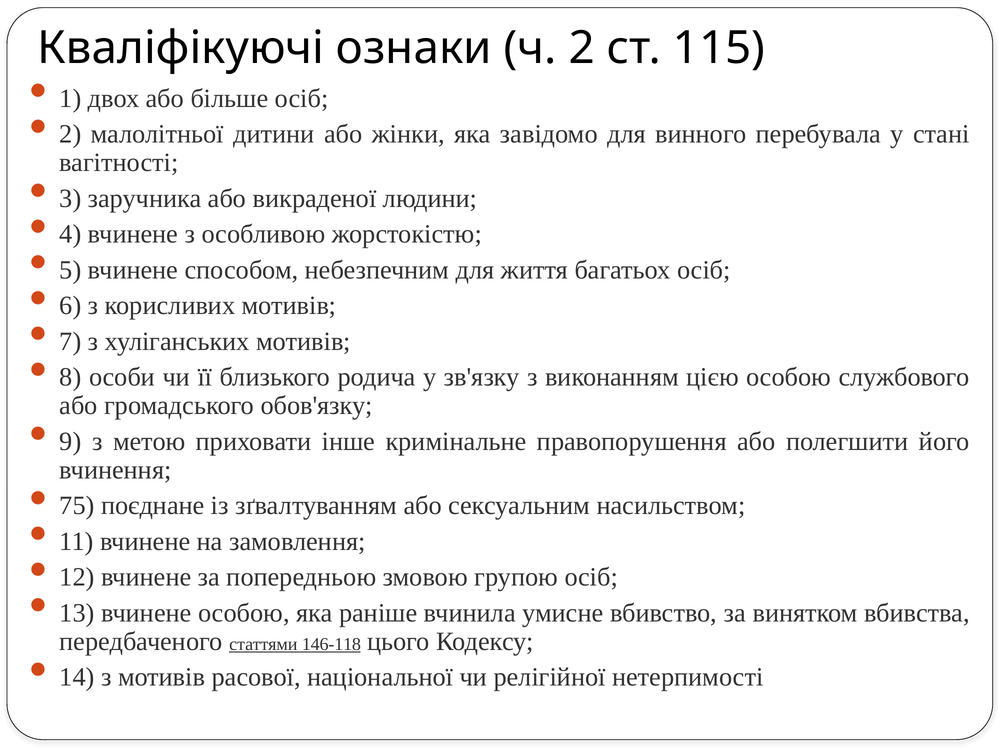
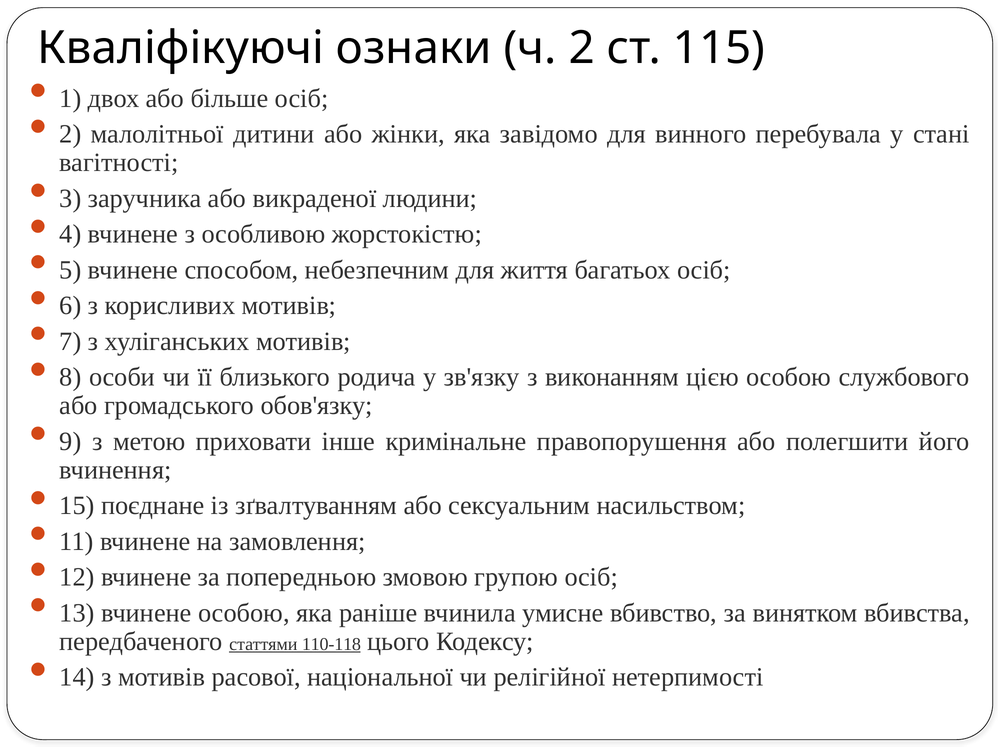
75: 75 -> 15 (77, 506)
146-118: 146-118 -> 110-118 (331, 644)
